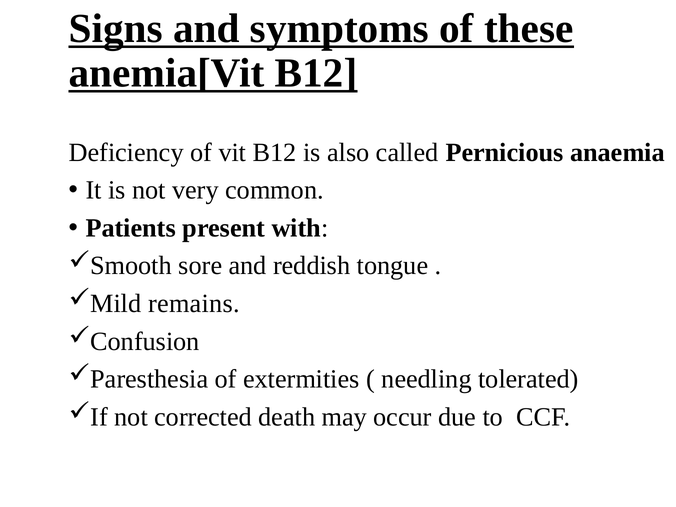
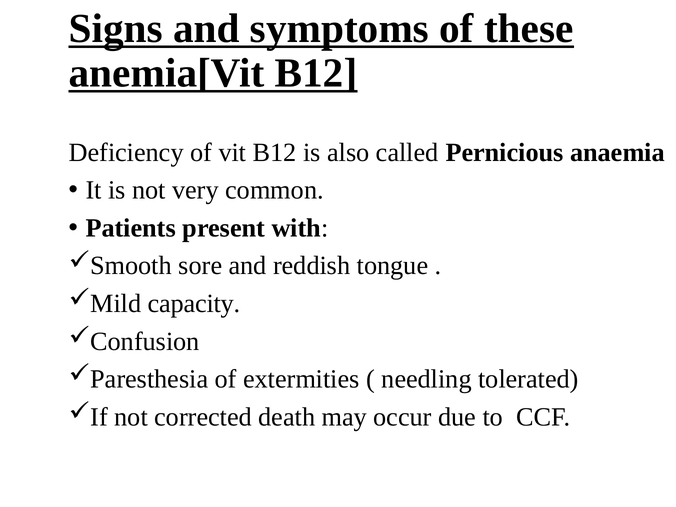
remains: remains -> capacity (194, 304)
